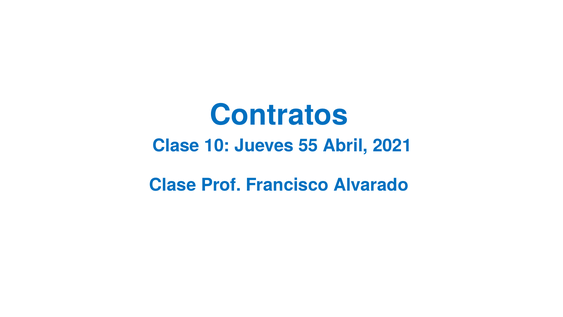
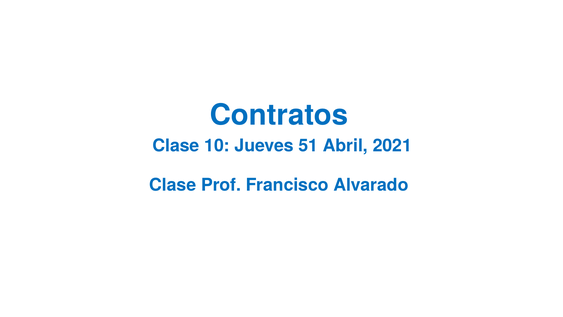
55: 55 -> 51 (308, 146)
